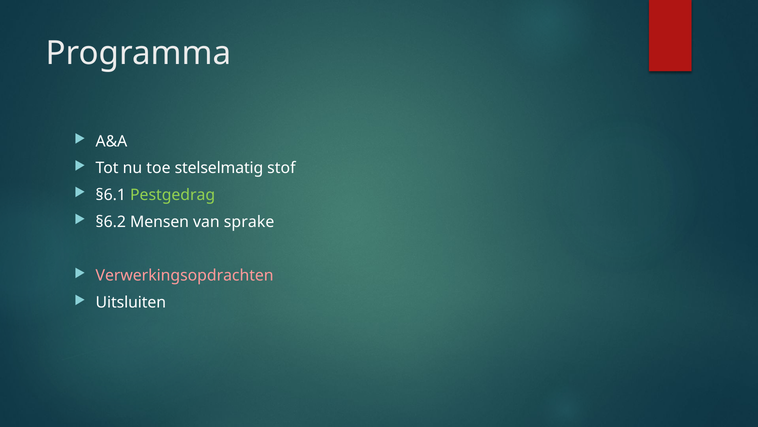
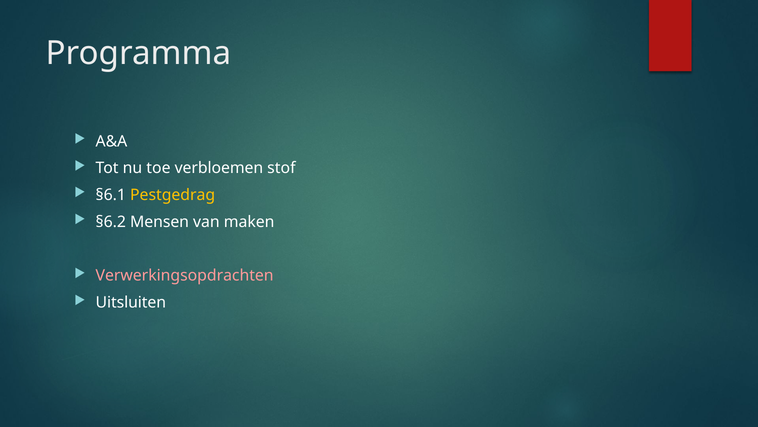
stelselmatig: stelselmatig -> verbloemen (219, 168)
Pestgedrag colour: light green -> yellow (173, 195)
sprake: sprake -> maken (249, 222)
